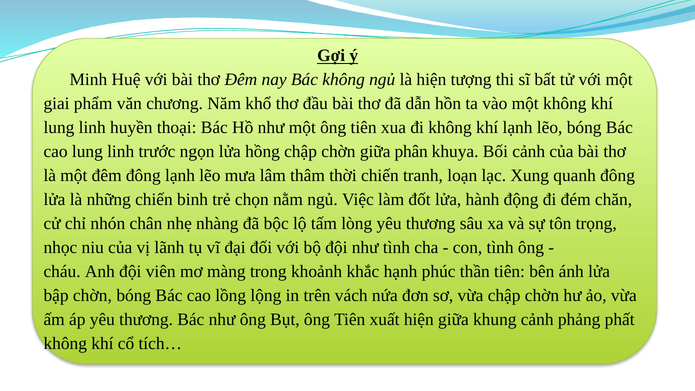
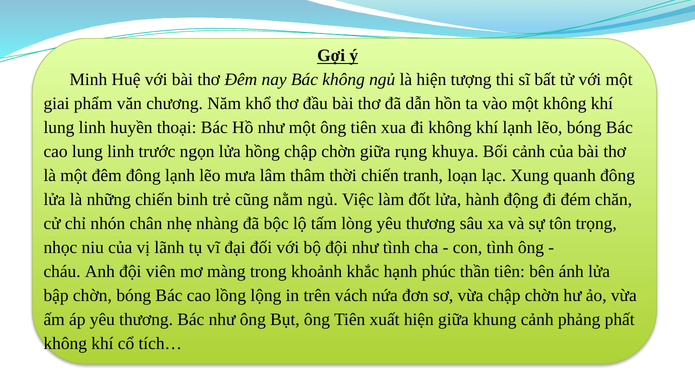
phân: phân -> rụng (411, 152)
chọn: chọn -> cũng (252, 200)
